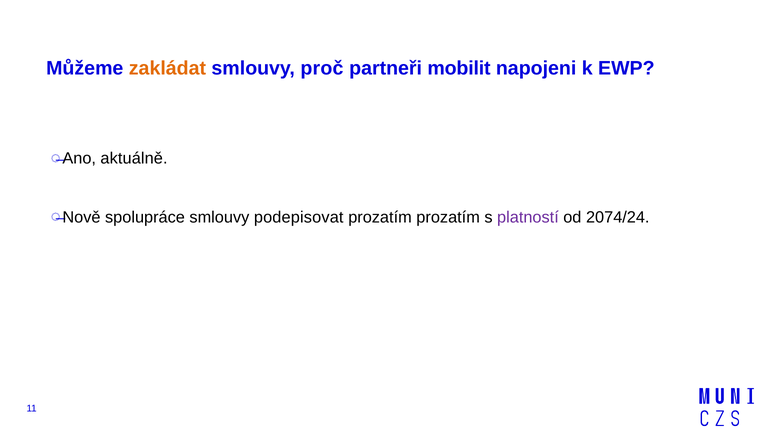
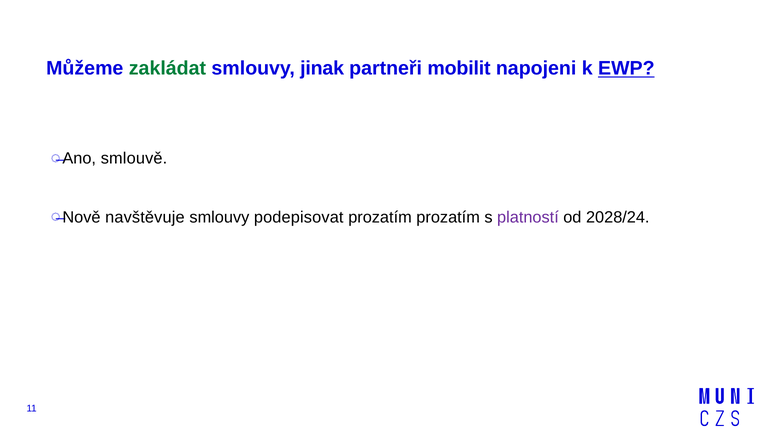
zakládat colour: orange -> green (167, 68)
proč: proč -> jinak (322, 68)
EWP underline: none -> present (626, 68)
aktuálně: aktuálně -> smlouvě (134, 159)
spolupráce: spolupráce -> navštěvuje (145, 217)
2074/24: 2074/24 -> 2028/24 (618, 217)
